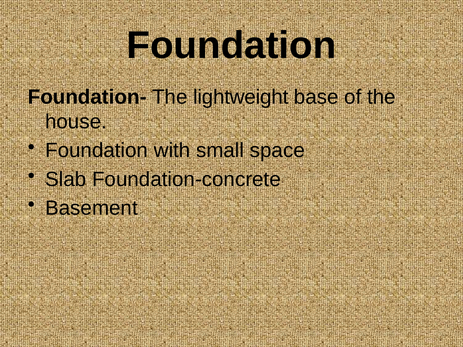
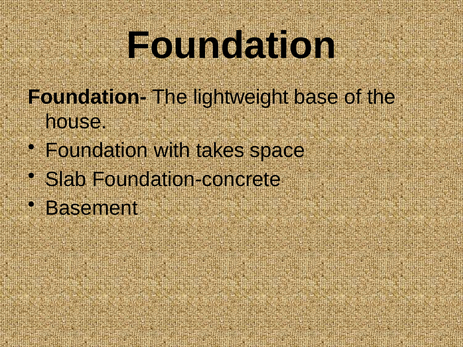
small: small -> takes (220, 151)
